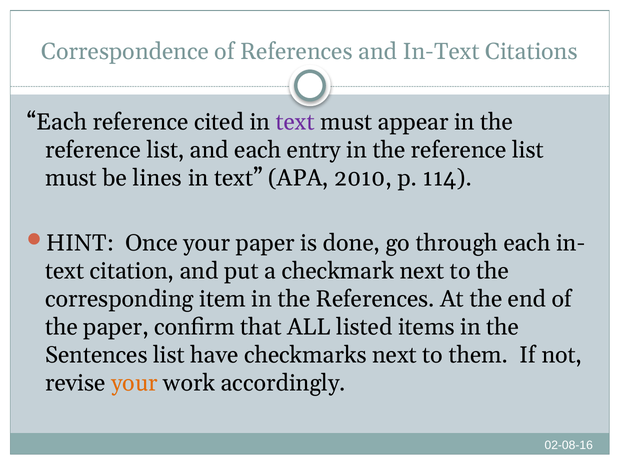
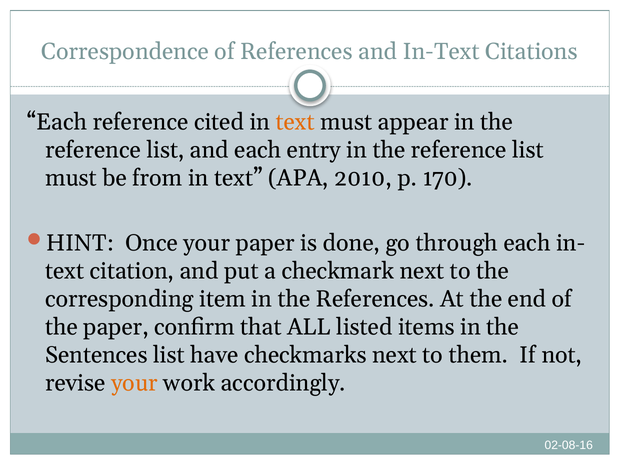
text colour: purple -> orange (295, 122)
lines: lines -> from (157, 178)
114: 114 -> 170 (448, 178)
